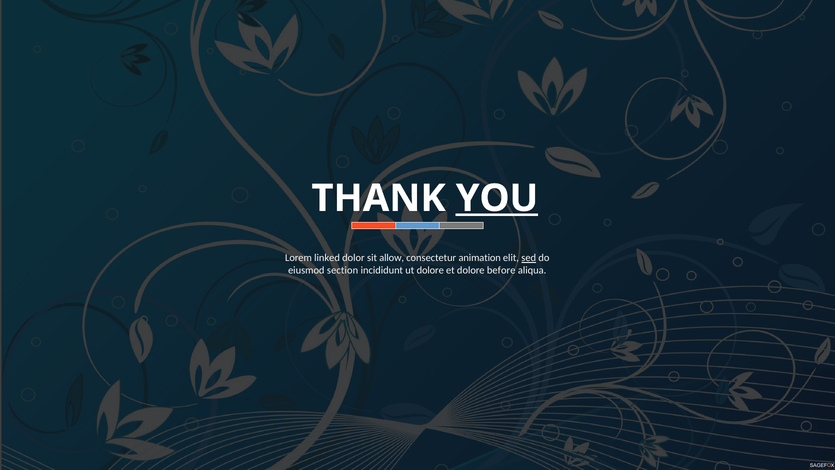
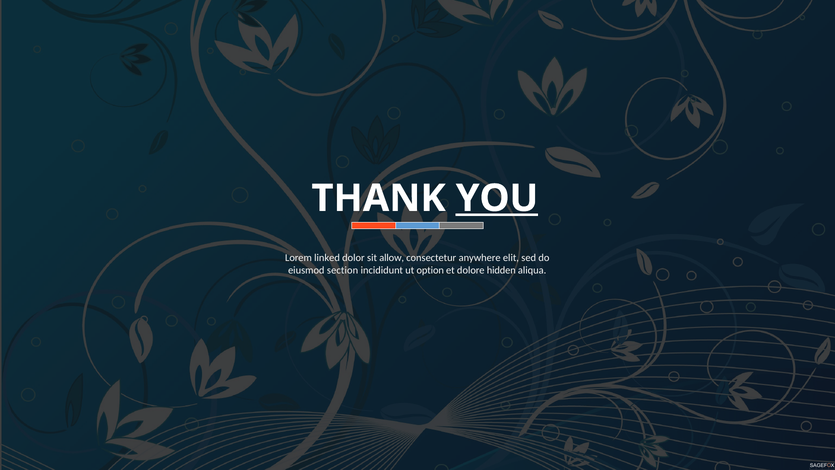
animation: animation -> anywhere (480, 258)
sed underline: present -> none (529, 258)
ut dolore: dolore -> option (430, 270)
before: before -> hidden (501, 270)
